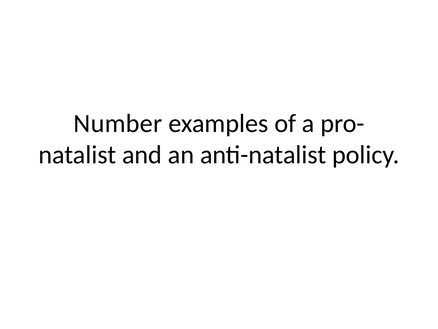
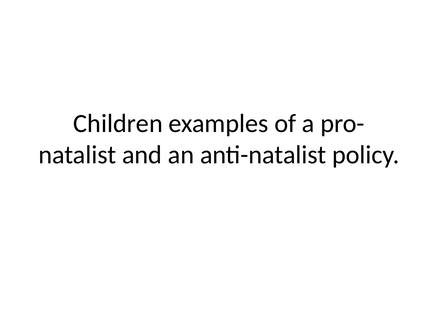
Number: Number -> Children (118, 123)
